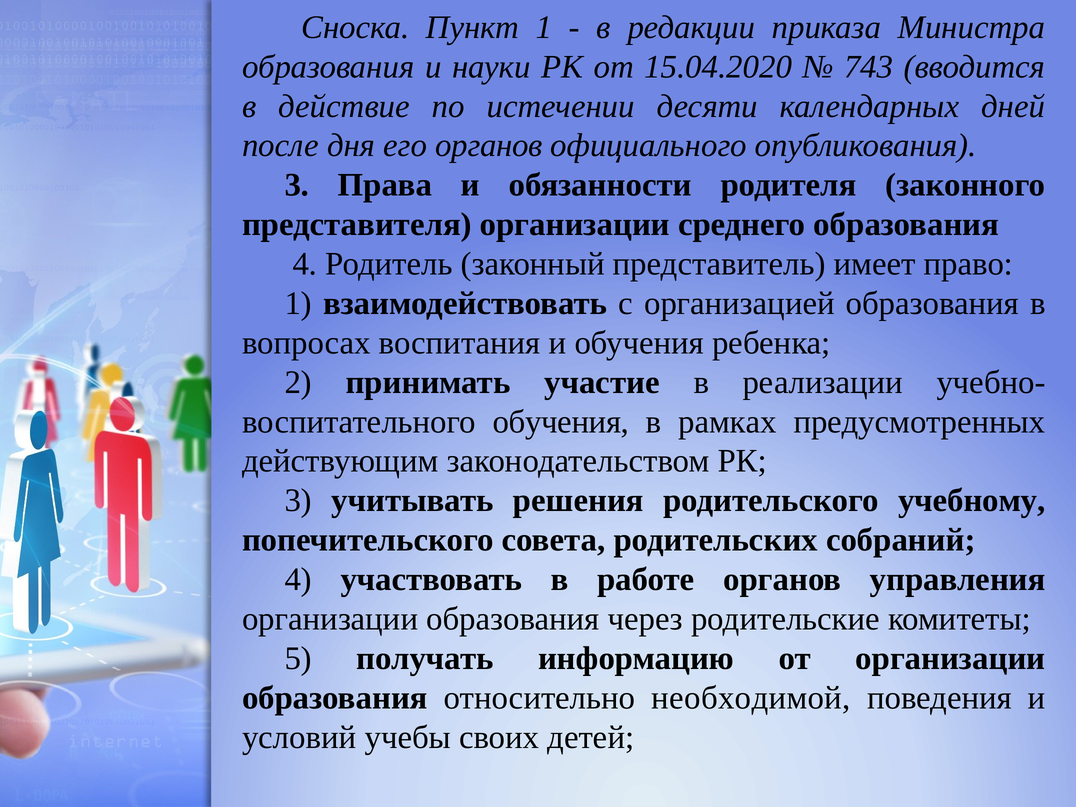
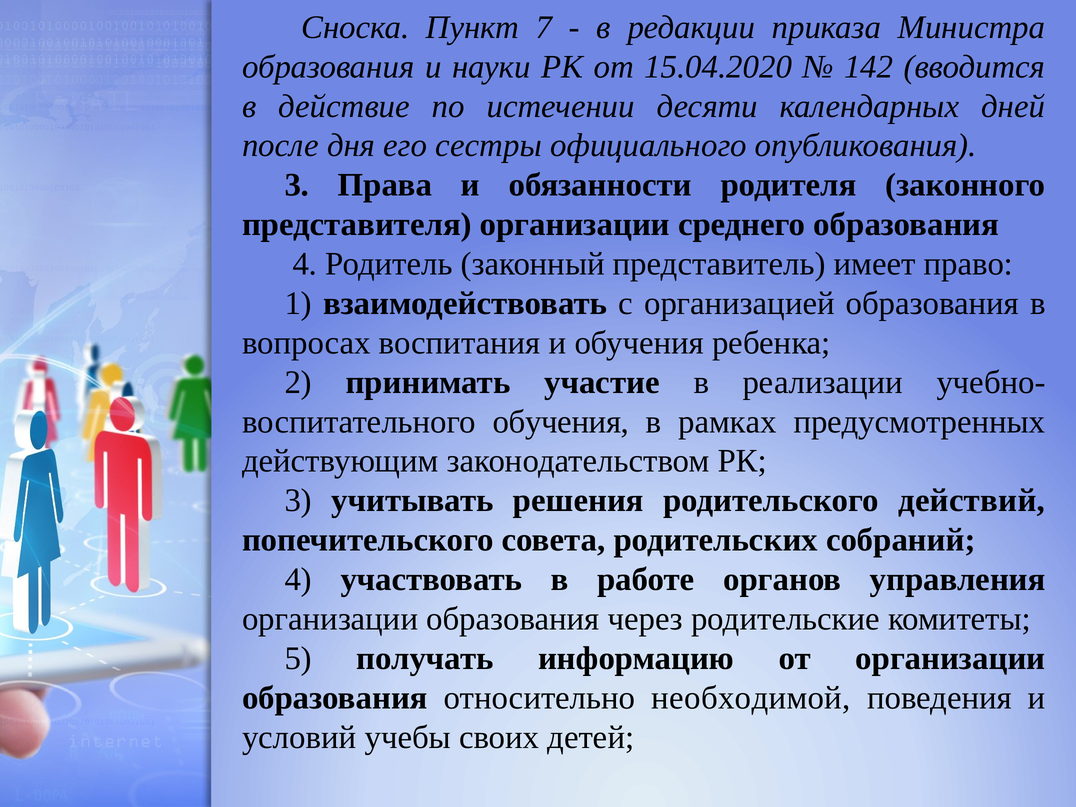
Пункт 1: 1 -> 7 (544, 27)
743: 743 -> 142 (869, 67)
его органов: органов -> сестры (489, 146)
учебному: учебному -> действий (972, 501)
